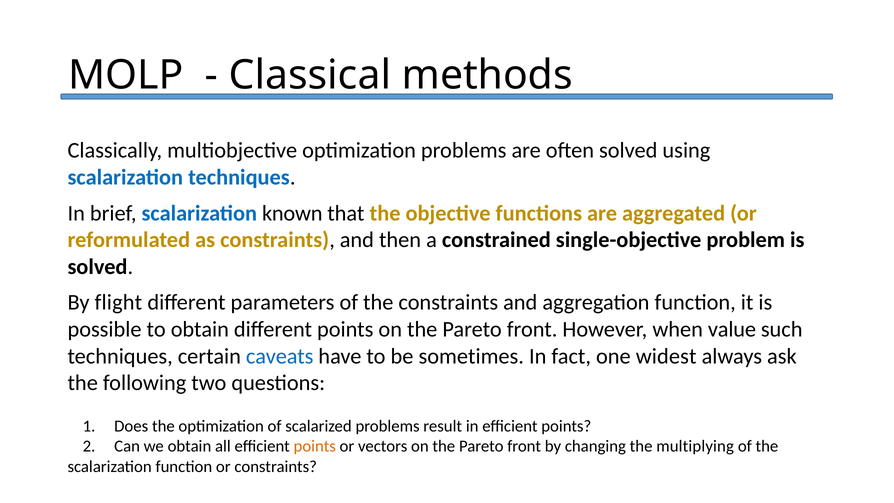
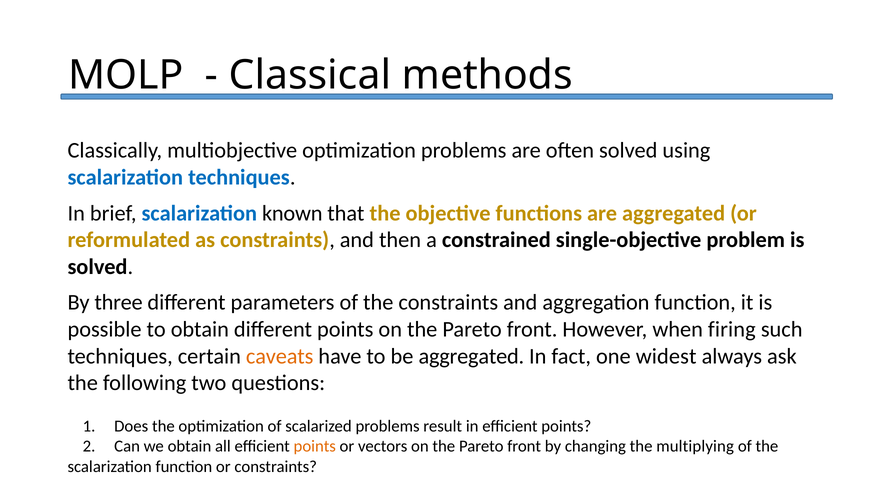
flight: flight -> three (119, 302)
value: value -> firing (732, 329)
caveats colour: blue -> orange (280, 356)
be sometimes: sometimes -> aggregated (471, 356)
